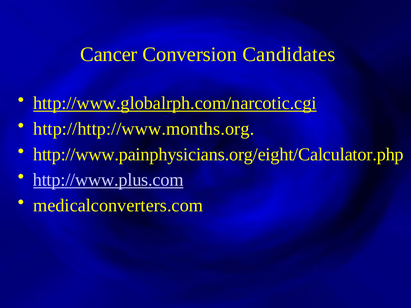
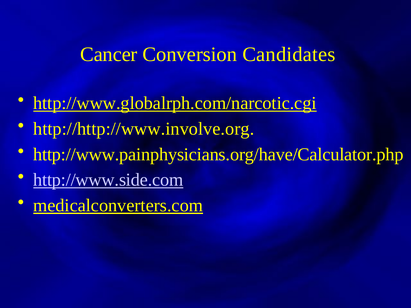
http://http://www.months.org: http://http://www.months.org -> http://http://www.involve.org (144, 129)
http://www.painphysicians.org/eight/Calculator.php: http://www.painphysicians.org/eight/Calculator.php -> http://www.painphysicians.org/have/Calculator.php (218, 154)
http://www.plus.com: http://www.plus.com -> http://www.side.com (108, 180)
medicalconverters.com underline: none -> present (118, 206)
